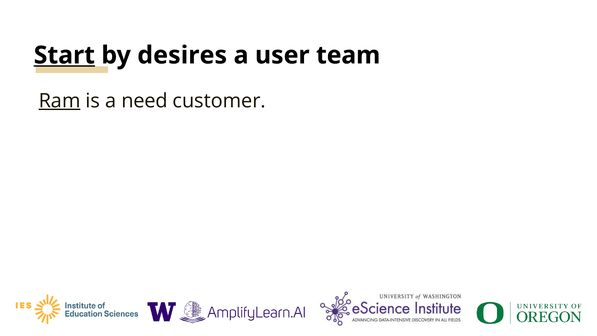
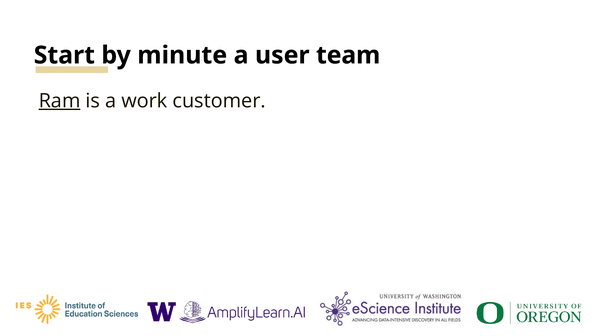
Start underline: present -> none (64, 55)
desires: desires -> minute (182, 55)
need: need -> work (144, 101)
